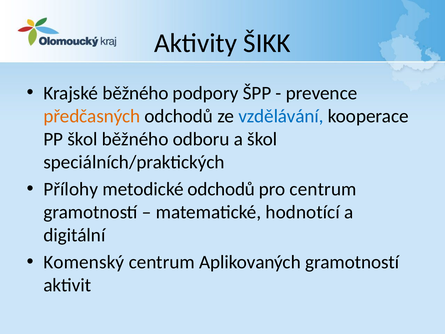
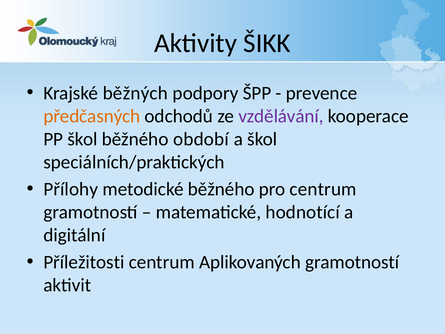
Krajské běžného: běžného -> běžných (135, 93)
vzdělávání colour: blue -> purple (281, 116)
odboru: odboru -> období (201, 139)
metodické odchodů: odchodů -> běžného (221, 189)
Komenský: Komenský -> Příležitosti (84, 262)
